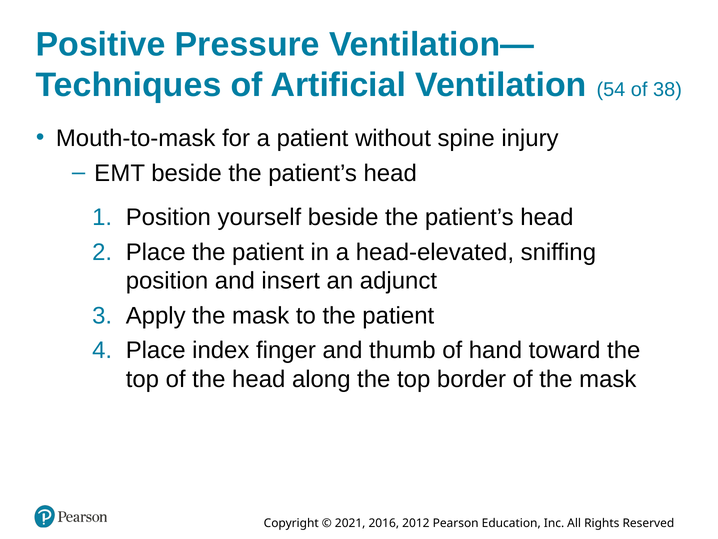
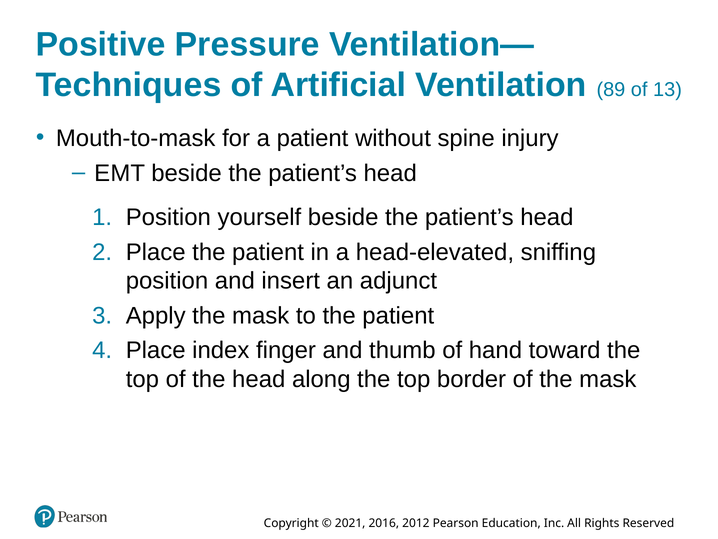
54: 54 -> 89 (611, 90)
38: 38 -> 13 (667, 90)
